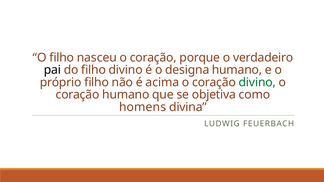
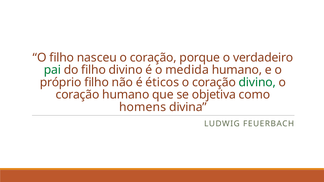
pai colour: black -> green (52, 70)
designa: designa -> medida (187, 70)
acima: acima -> éticos (162, 82)
